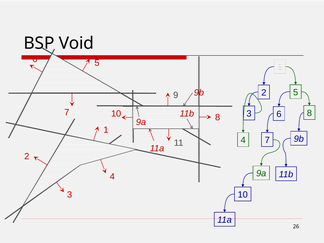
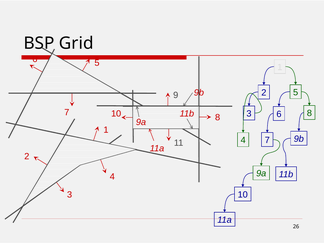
Void: Void -> Grid (76, 43)
